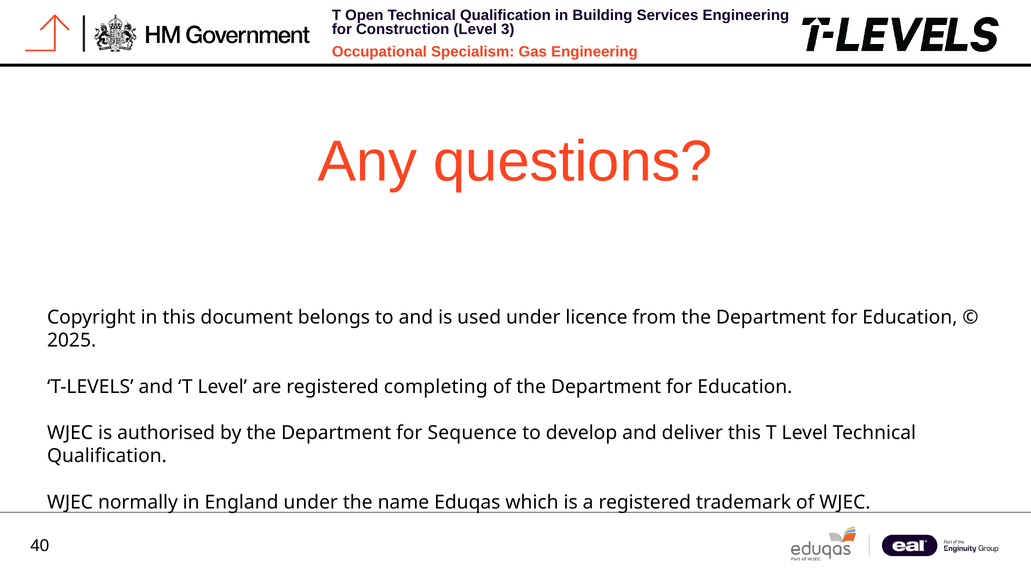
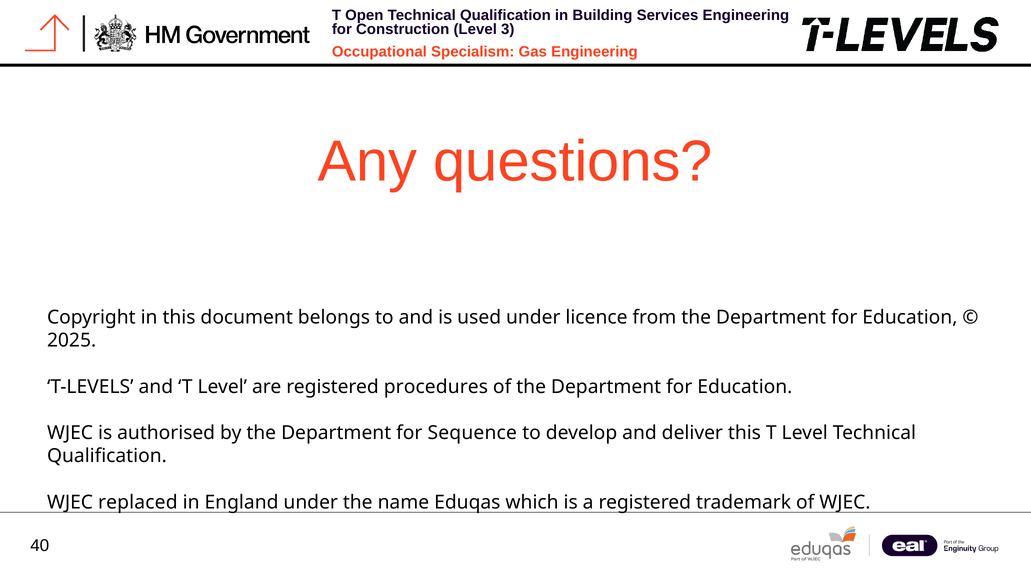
completing: completing -> procedures (436, 387)
normally: normally -> replaced (138, 502)
